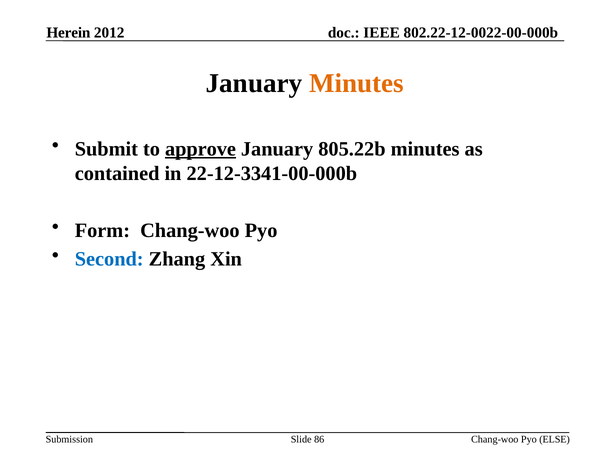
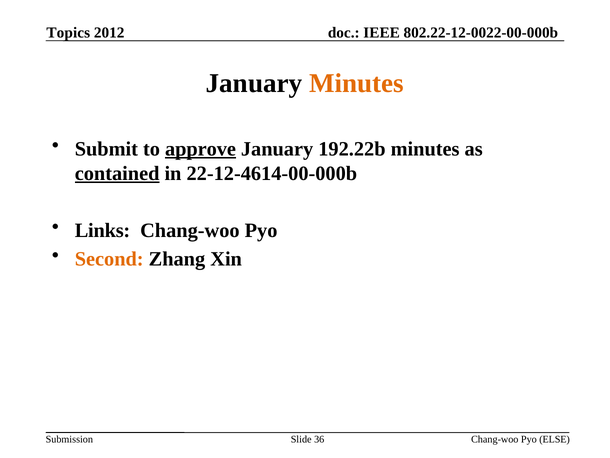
Herein: Herein -> Topics (68, 33)
805.22b: 805.22b -> 192.22b (352, 149)
contained underline: none -> present (117, 173)
22-12-3341-00-000b: 22-12-3341-00-000b -> 22-12-4614-00-000b (272, 173)
Form: Form -> Links (103, 230)
Second colour: blue -> orange (109, 259)
86: 86 -> 36 (319, 439)
